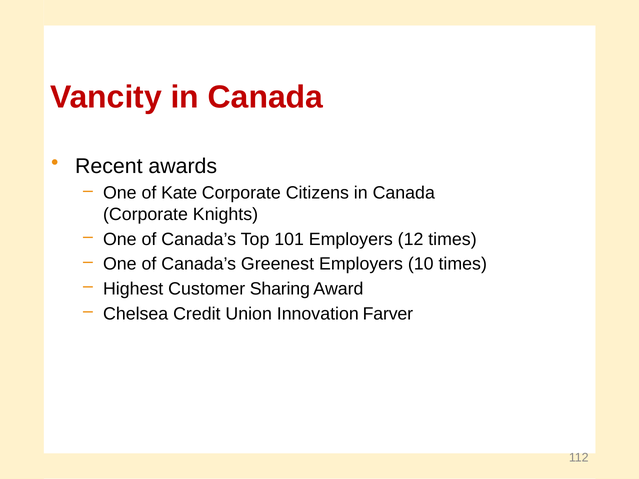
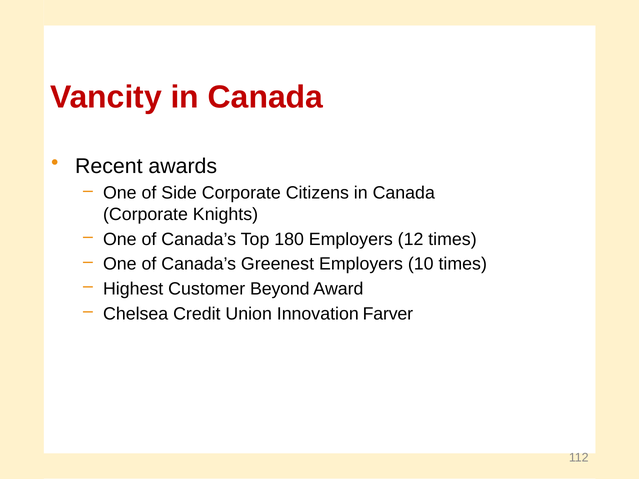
Kate: Kate -> Side (179, 193)
101: 101 -> 180 (289, 239)
Sharing: Sharing -> Beyond (280, 289)
